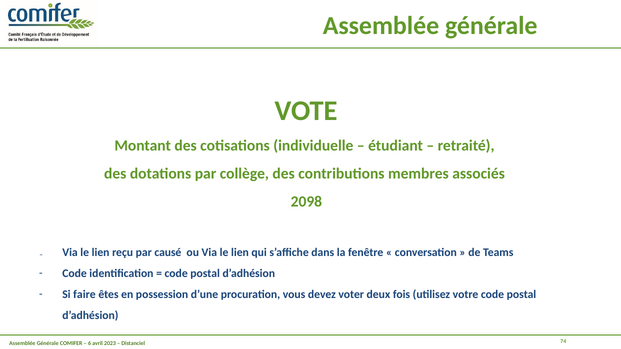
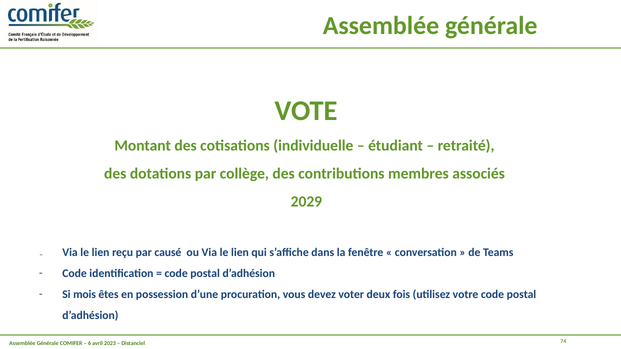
2098: 2098 -> 2029 (306, 202)
faire: faire -> mois (85, 295)
